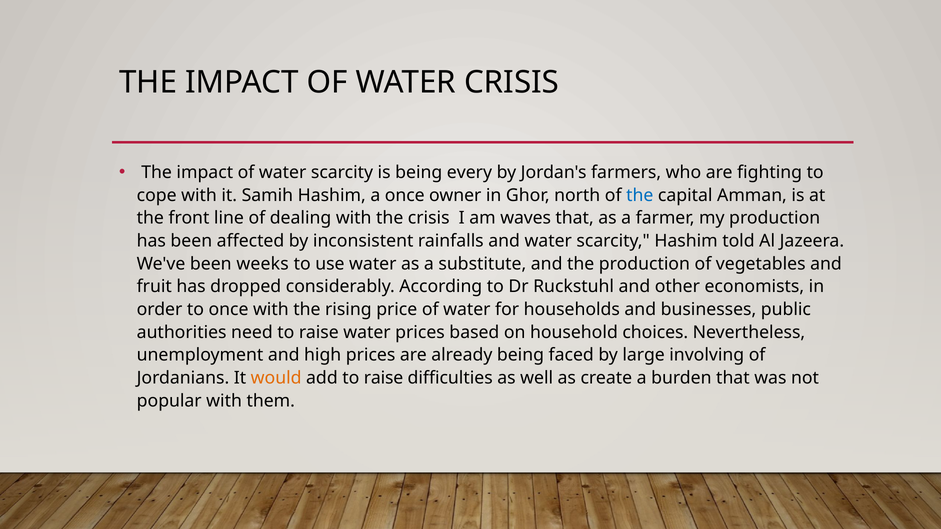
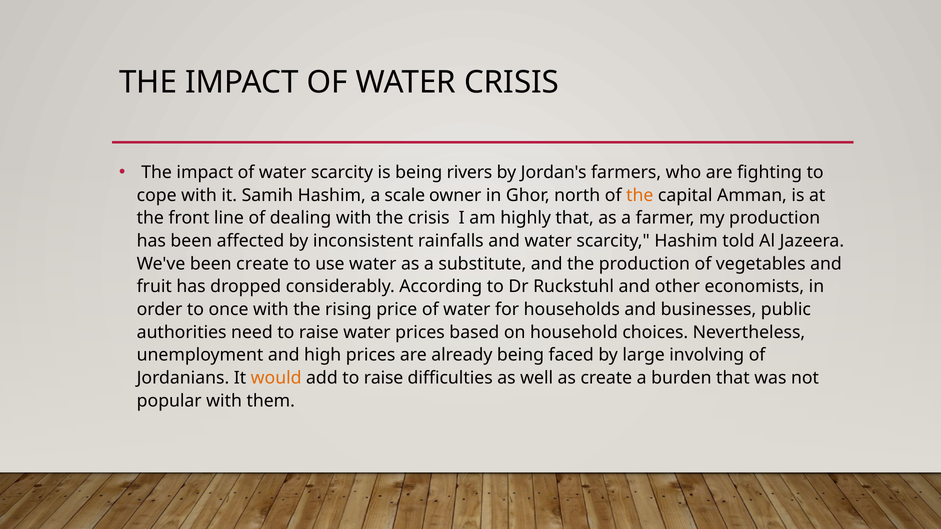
every: every -> rivers (470, 173)
a once: once -> scale (405, 195)
the colour: blue -> orange (640, 195)
waves: waves -> highly (526, 218)
been weeks: weeks -> create (263, 264)
